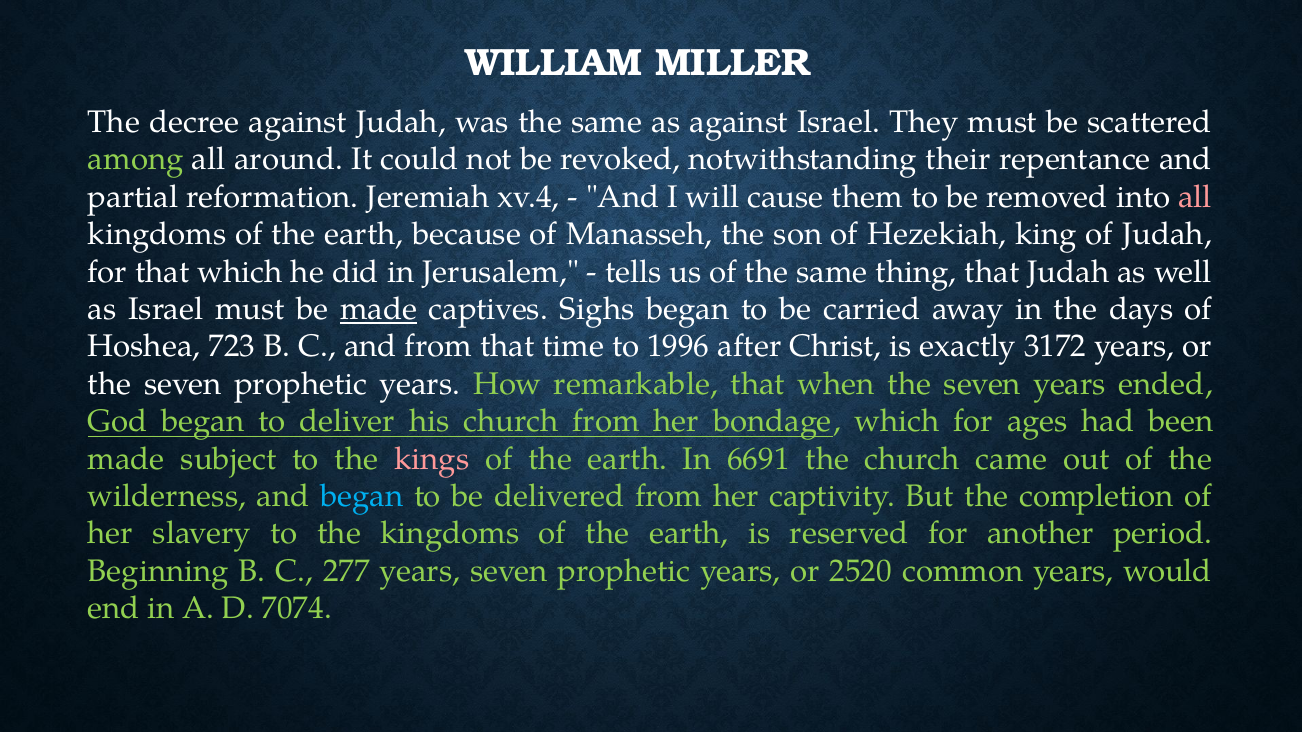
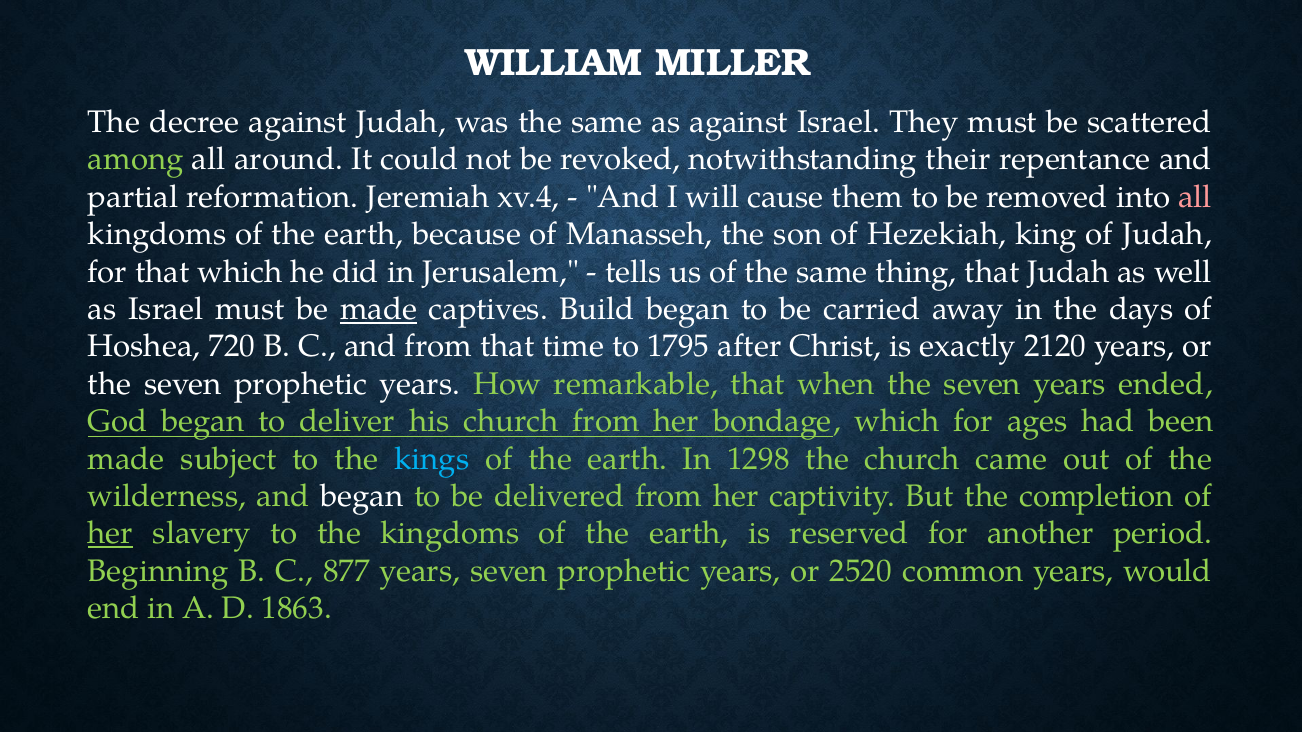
Sighs: Sighs -> Build (597, 309)
723: 723 -> 720 (232, 347)
1996: 1996 -> 1795 (678, 347)
3172: 3172 -> 2120 (1055, 347)
kings colour: pink -> light blue (432, 459)
6691: 6691 -> 1298 (758, 459)
began colour: light blue -> white (362, 496)
her underline: none -> present (111, 534)
277: 277 -> 877 (347, 571)
7074: 7074 -> 1863 (297, 609)
